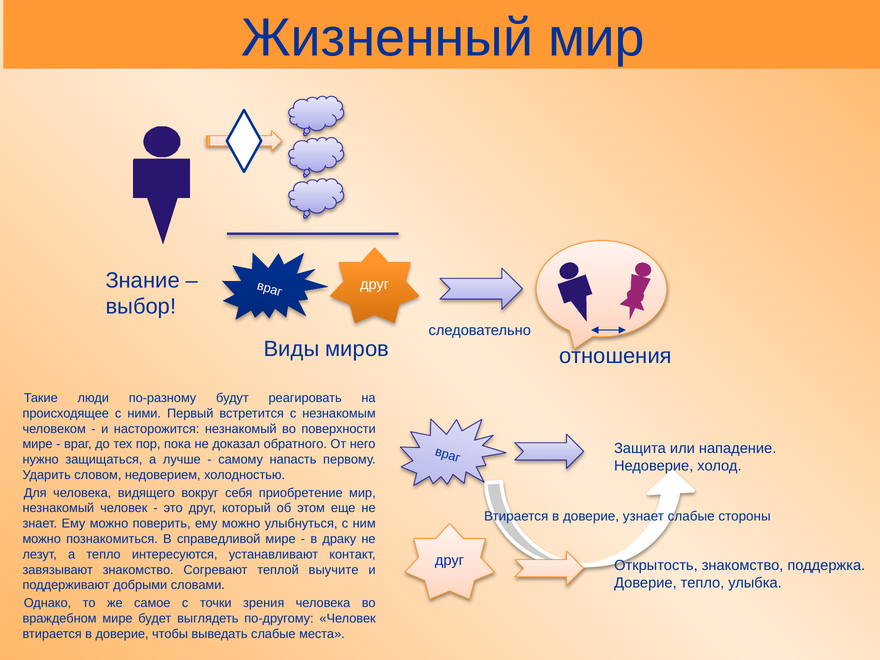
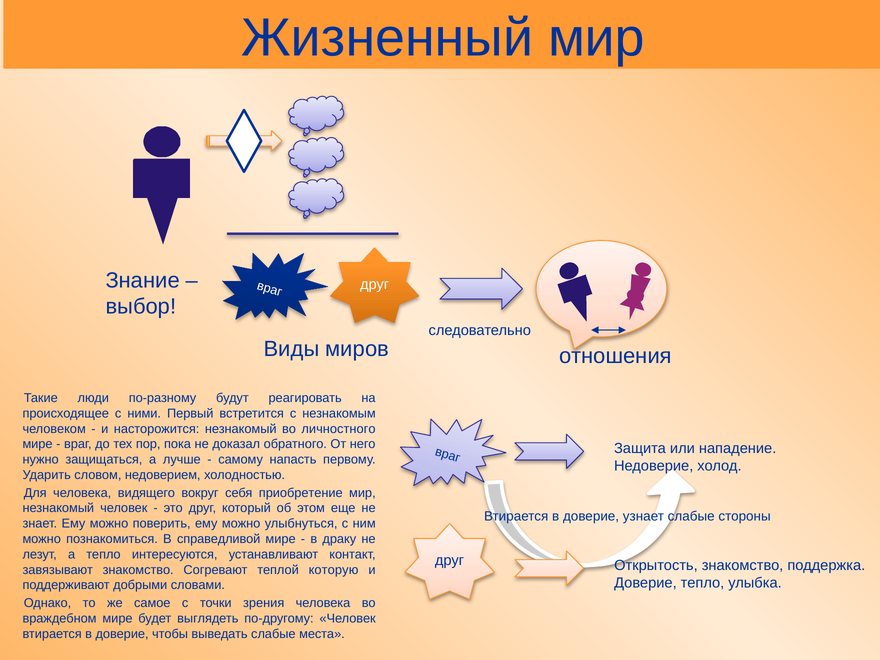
поверхности: поверхности -> личностного (339, 429)
выучите: выучите -> которую (334, 570)
